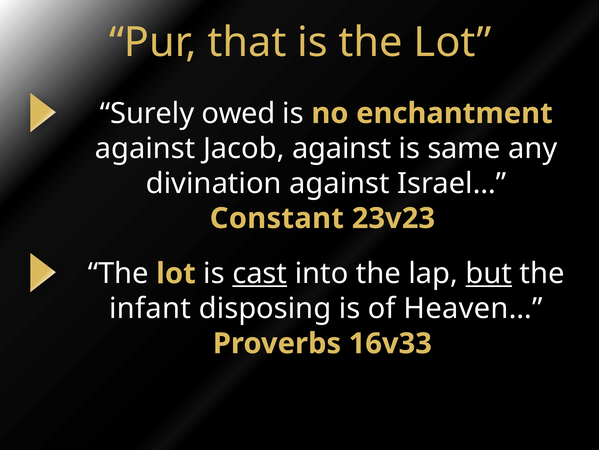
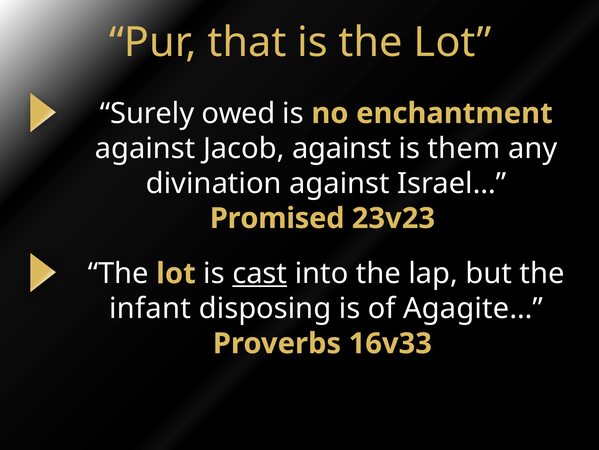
same: same -> them (464, 148)
Constant: Constant -> Promised (277, 218)
but underline: present -> none (489, 273)
Heaven…: Heaven… -> Agagite… (473, 308)
